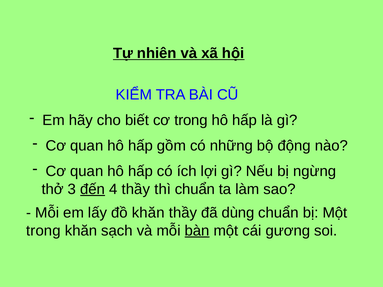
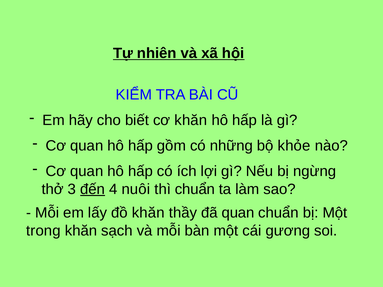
cơ trong: trong -> khăn (191, 120)
động: động -> khỏe (294, 146)
4 thầy: thầy -> nuôi (136, 189)
đã dùng: dùng -> quan (238, 213)
bàn underline: present -> none (197, 231)
